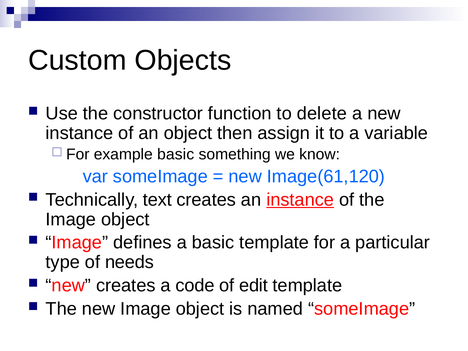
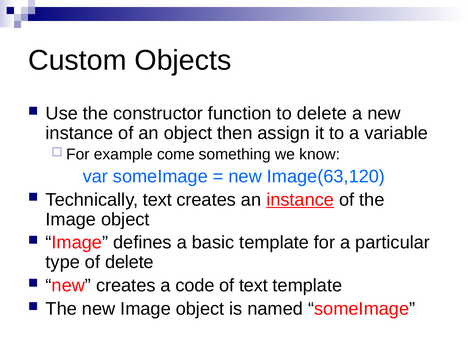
example basic: basic -> come (176, 155)
Image(61,120: Image(61,120 -> Image(63,120 (326, 176)
of needs: needs -> delete (129, 262)
of edit: edit -> text (253, 286)
